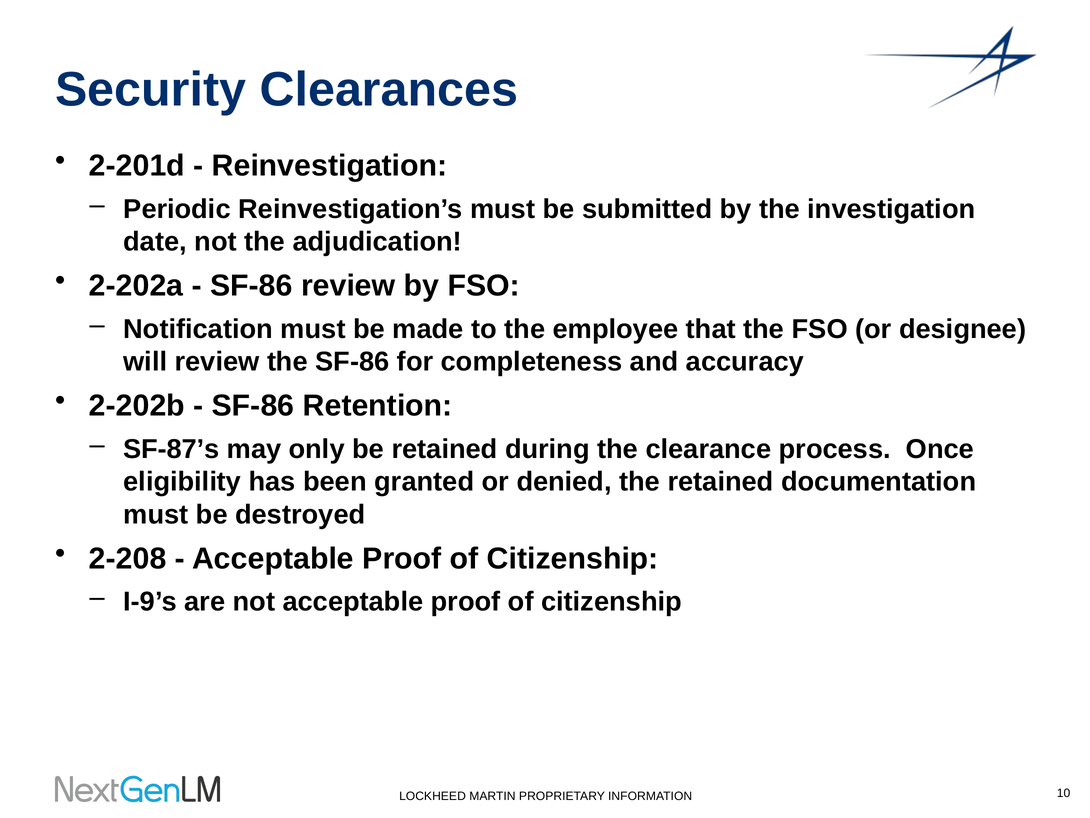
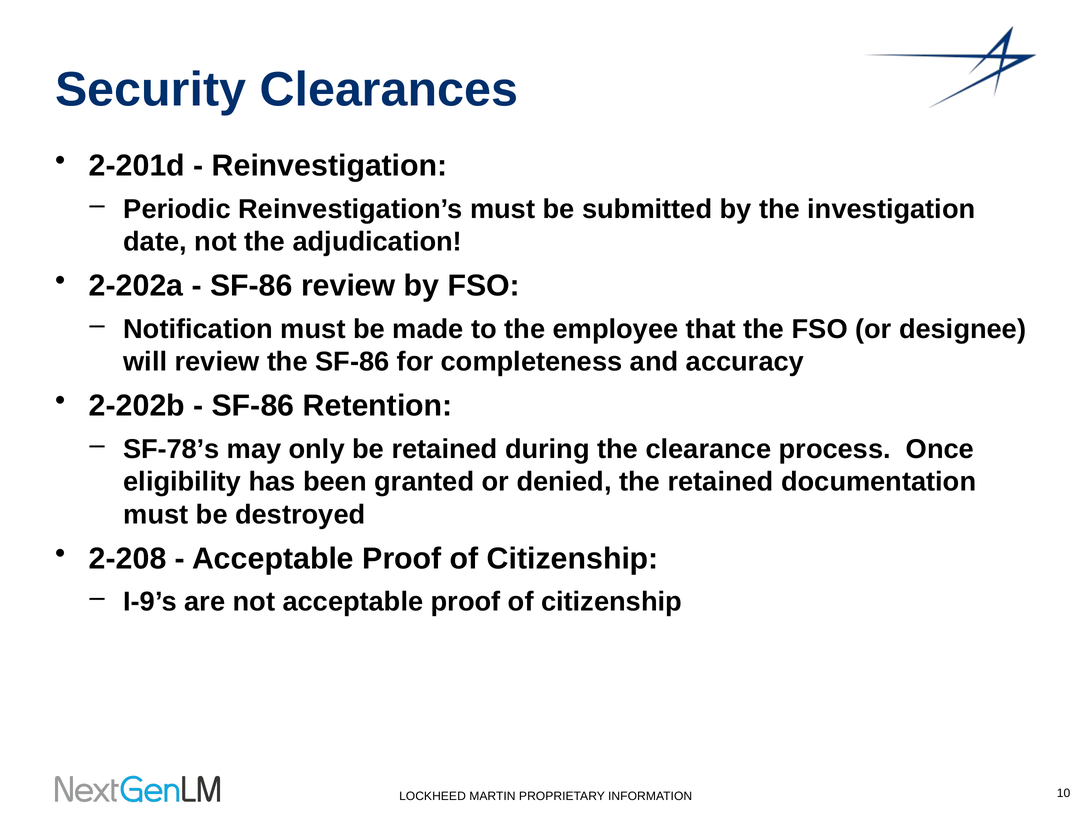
SF-87’s: SF-87’s -> SF-78’s (171, 449)
